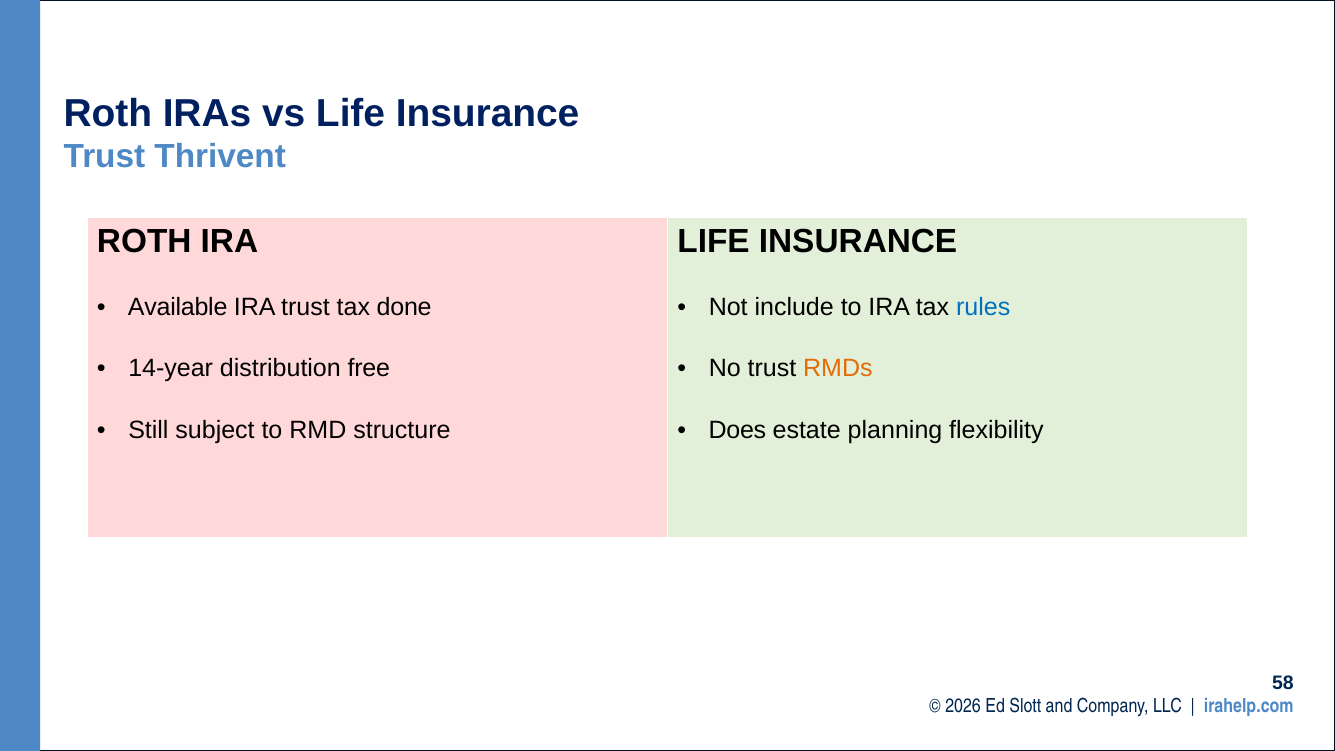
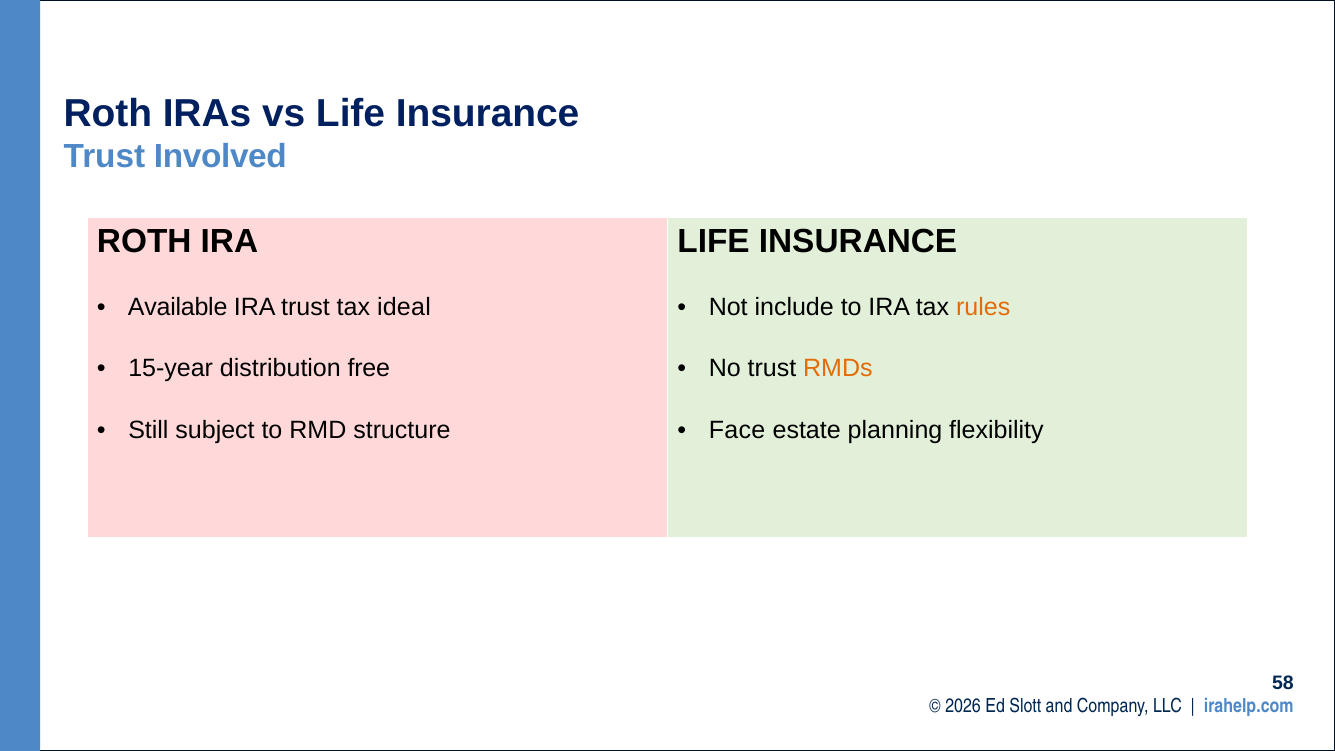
Thrivent: Thrivent -> Involved (220, 156)
done: done -> ideal (404, 307)
rules colour: blue -> orange (983, 307)
14-year: 14-year -> 15-year (171, 368)
Does: Does -> Face (737, 430)
